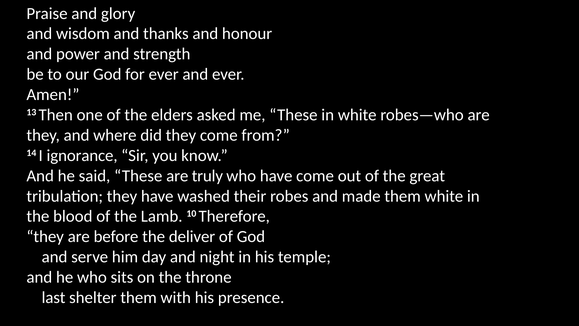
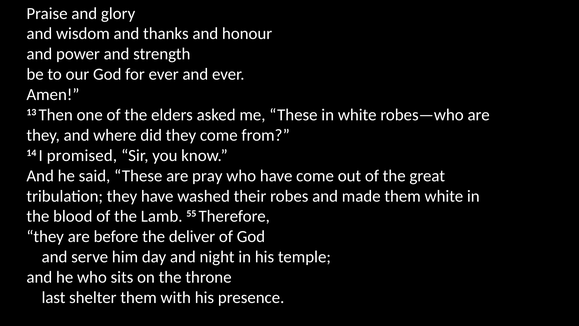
ignorance: ignorance -> promised (82, 155)
truly: truly -> pray (207, 176)
10: 10 -> 55 (191, 213)
